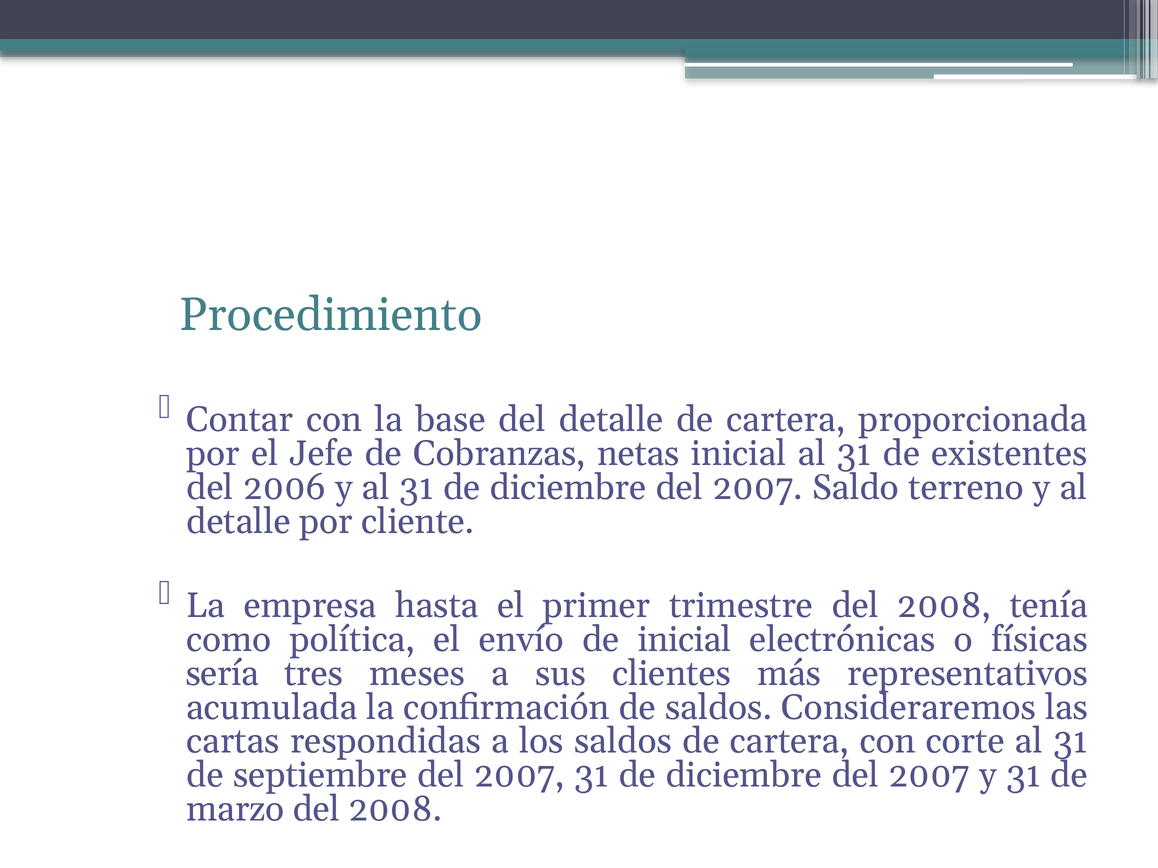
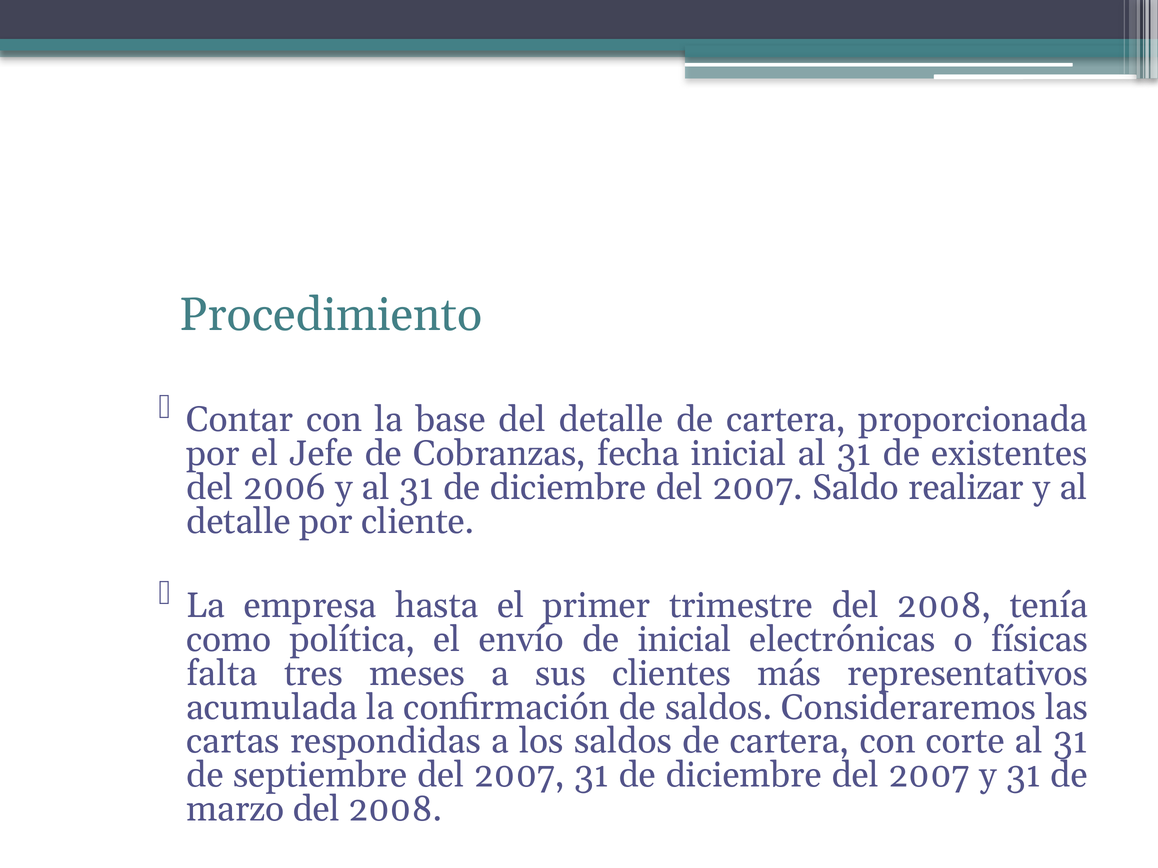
netas: netas -> fecha (638, 454)
terreno: terreno -> realizar (966, 488)
sería: sería -> falta (222, 674)
